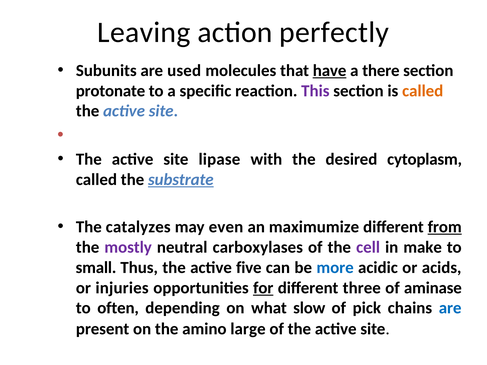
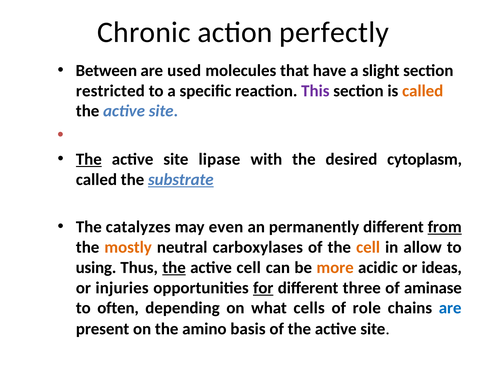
Leaving: Leaving -> Chronic (144, 33)
Subunits: Subunits -> Between (106, 71)
have underline: present -> none (330, 71)
there: there -> slight (381, 71)
protonate: protonate -> restricted (110, 91)
The underline: none -> present (89, 159)
maximumize: maximumize -> permanently (314, 227)
mostly colour: purple -> orange (128, 247)
cell colour: purple -> orange (368, 247)
make: make -> allow (423, 247)
small: small -> using (96, 268)
the underline: none -> present (174, 268)
active five: five -> cell (249, 268)
more colour: blue -> orange (335, 268)
acids: acids -> ideas (442, 268)
slow: slow -> cells (309, 308)
pick: pick -> role (367, 308)
large: large -> basis (248, 329)
